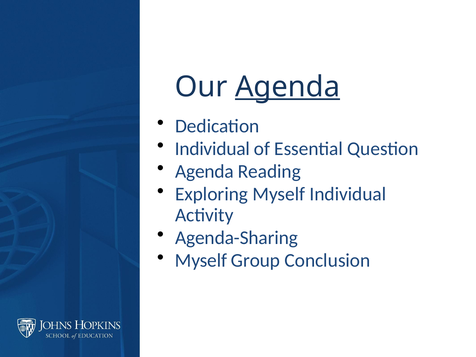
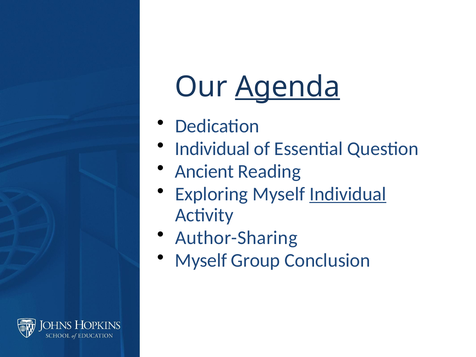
Agenda: Agenda -> Ancient (204, 171)
Individual underline: none -> present (348, 194)
Agenda-Sharing: Agenda-Sharing -> Author-Sharing (236, 238)
